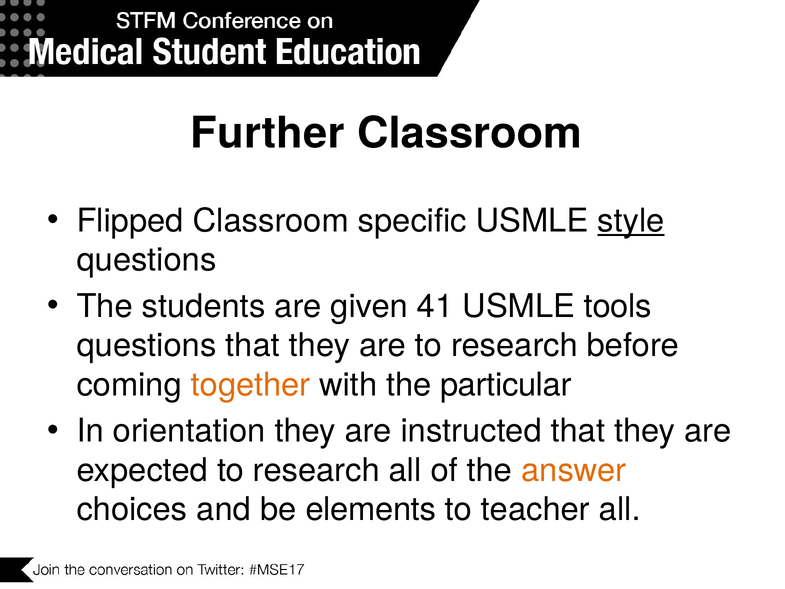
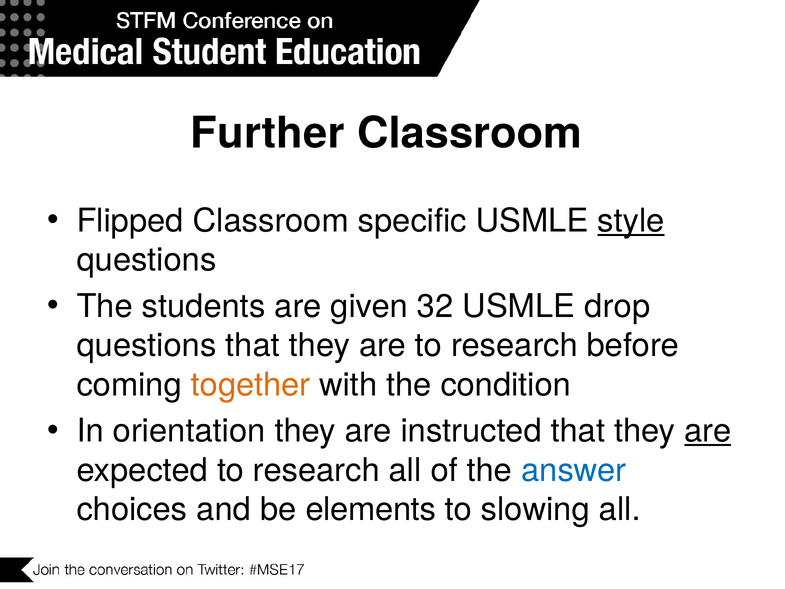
41: 41 -> 32 (435, 306)
tools: tools -> drop (617, 306)
particular: particular -> condition (506, 385)
are underline: none -> present (708, 431)
answer colour: orange -> blue (574, 470)
teacher: teacher -> slowing (535, 509)
